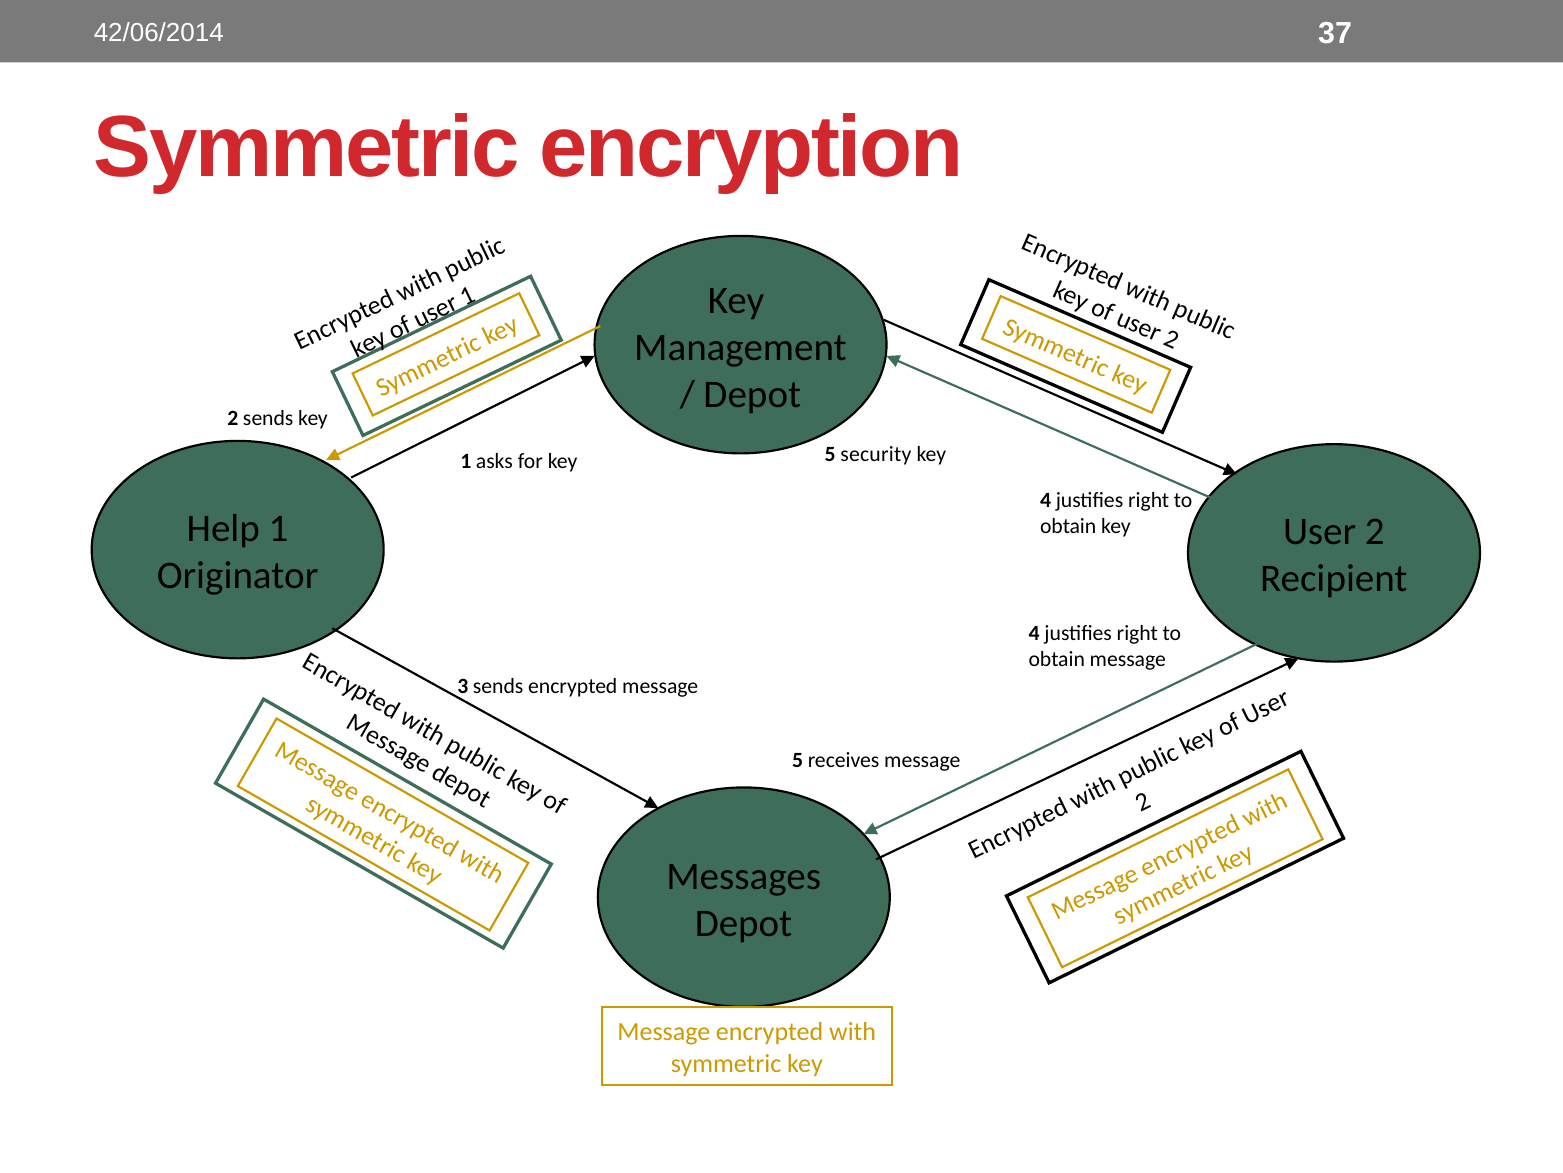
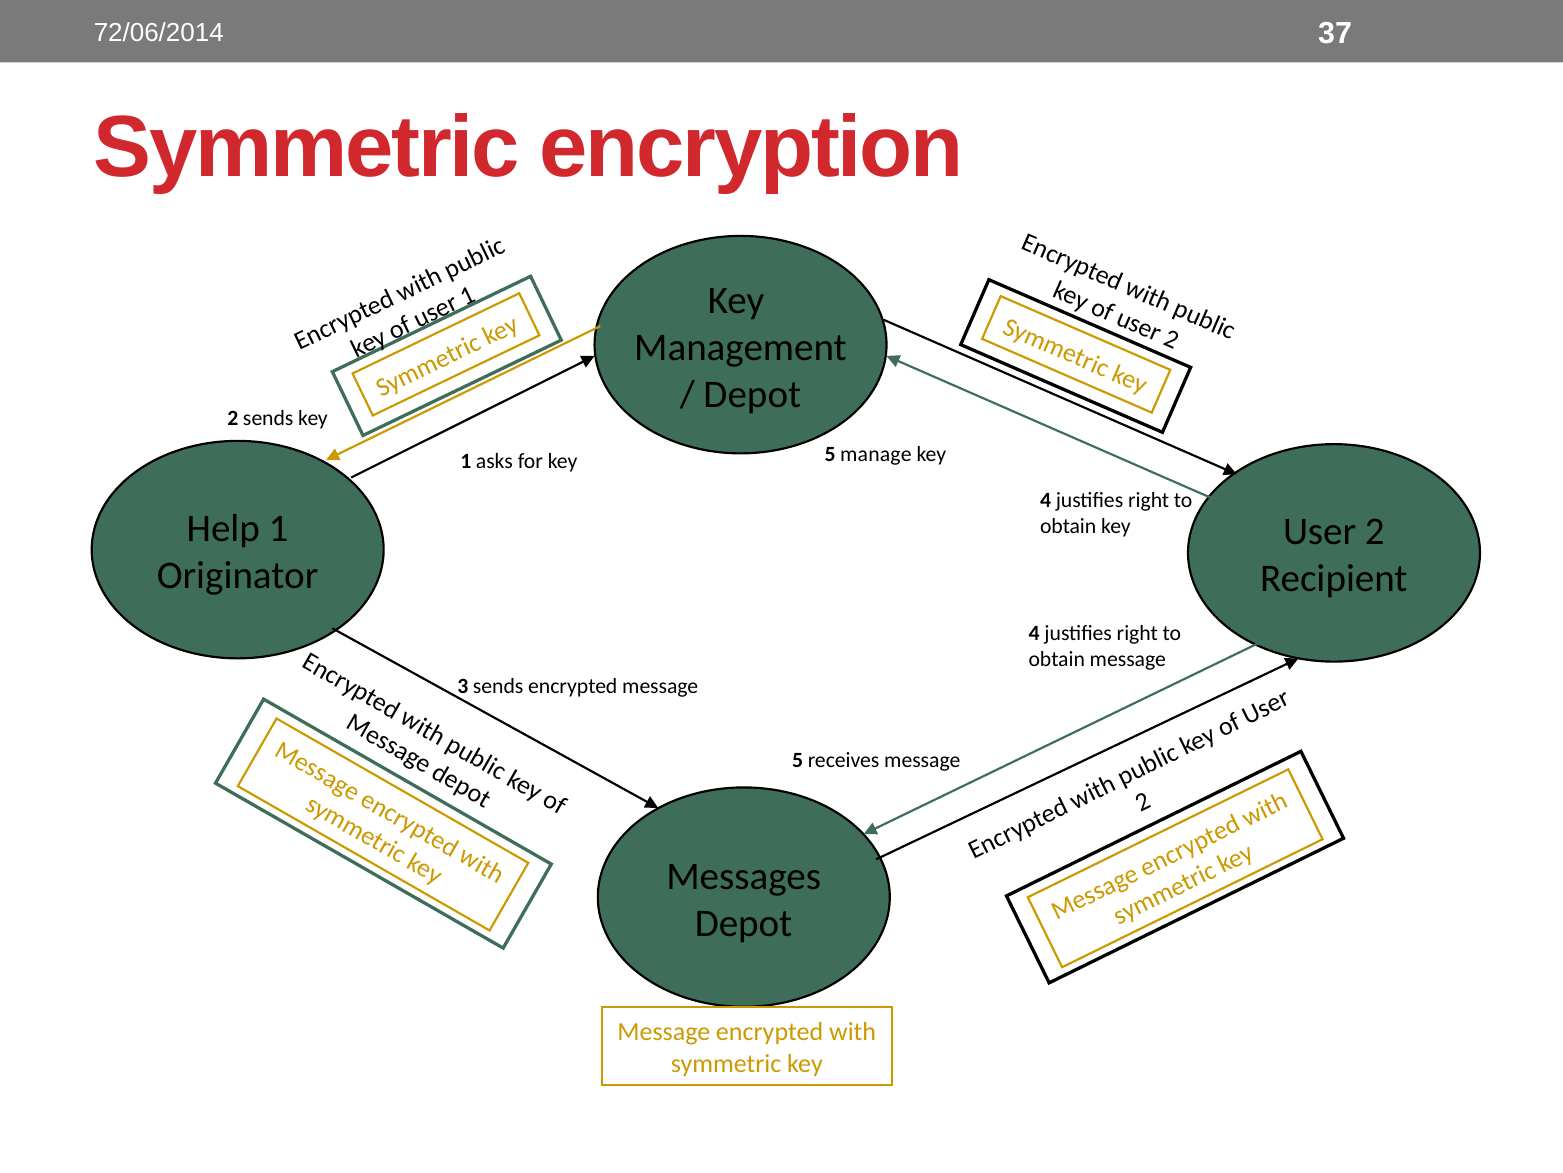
42/06/2014: 42/06/2014 -> 72/06/2014 (159, 33)
security: security -> manage (876, 454)
